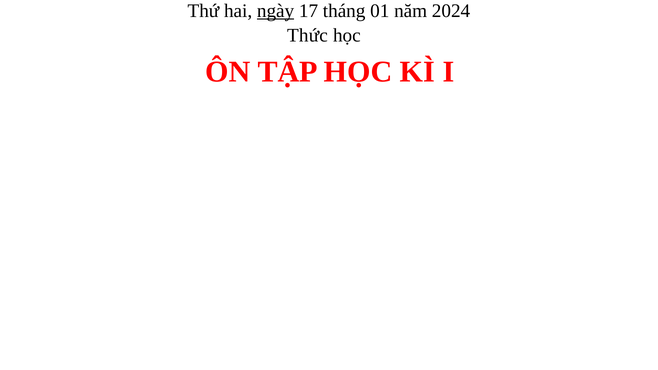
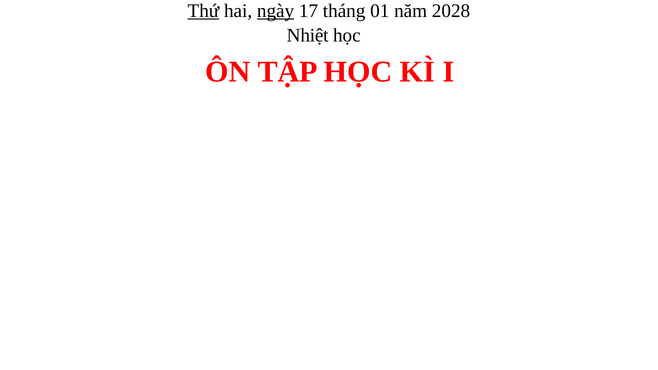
Thứ underline: none -> present (203, 11)
2024: 2024 -> 2028 (451, 11)
Thức: Thức -> Nhiệt (308, 35)
